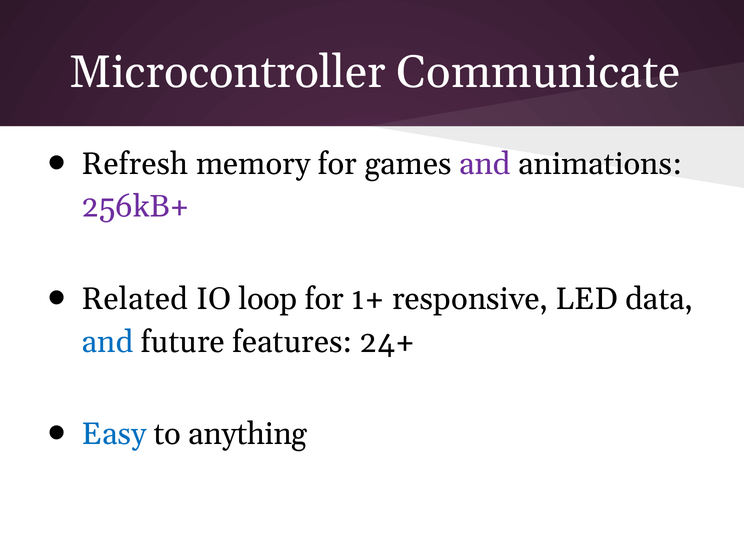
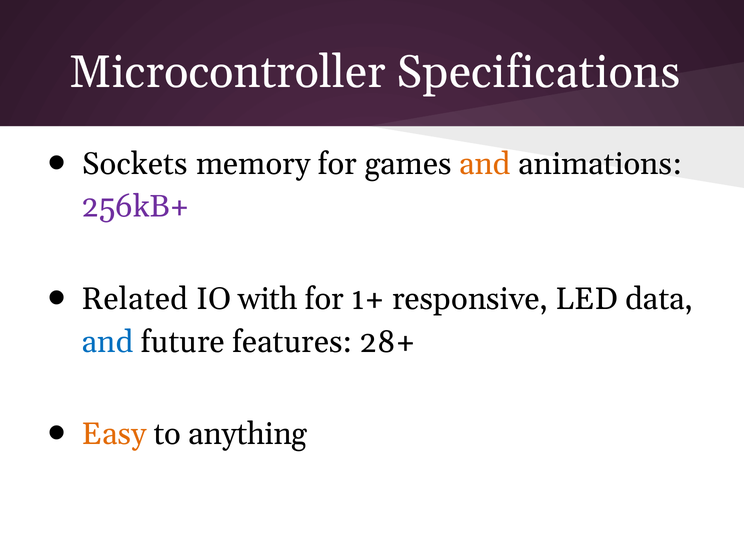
Communicate: Communicate -> Specifications (539, 72)
Refresh: Refresh -> Sockets (135, 164)
and colour: purple -> orange (485, 164)
loop: loop -> with (268, 299)
24+: 24+ -> 28+ (388, 342)
Easy colour: blue -> orange (114, 434)
